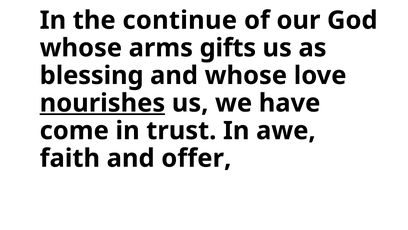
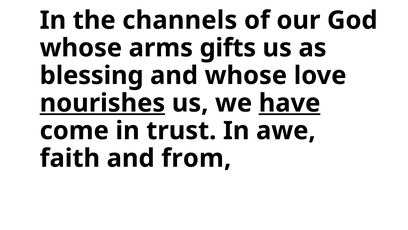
continue: continue -> channels (180, 20)
have underline: none -> present (290, 103)
offer: offer -> from (196, 158)
